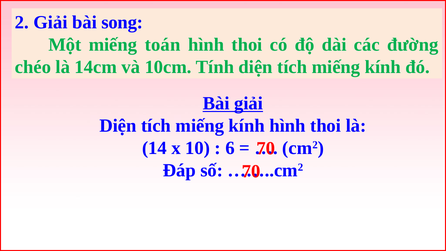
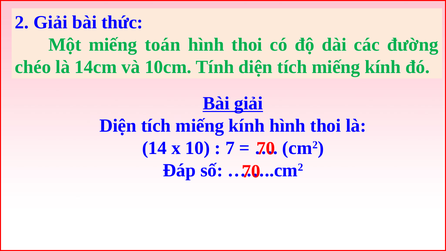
song: song -> thức (122, 22)
6: 6 -> 7 (230, 148)
